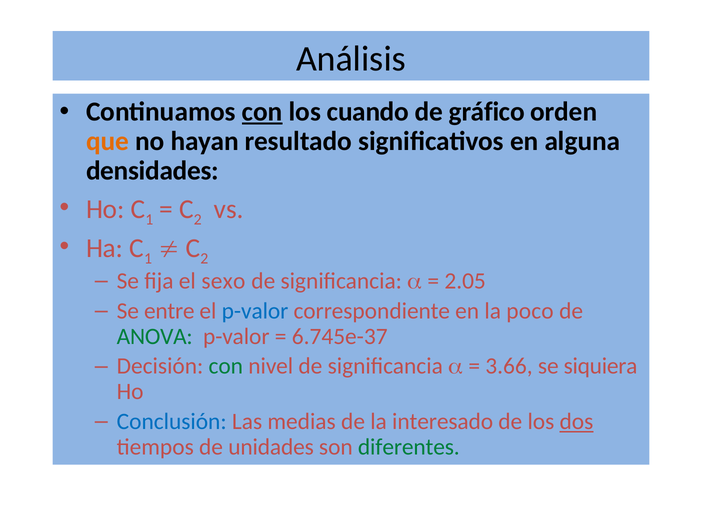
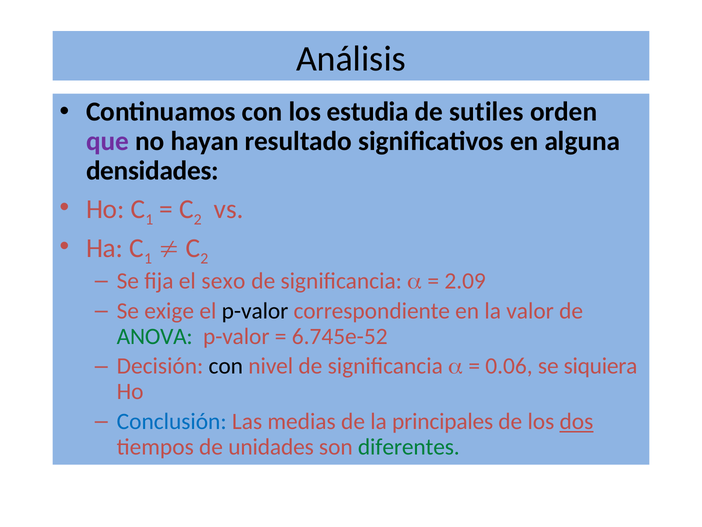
con underline: present -> none (262, 112)
cuando: cuando -> estudia (368, 112)
gráfico: gráfico -> sutiles (487, 112)
que colour: orange -> purple (108, 141)
2.05: 2.05 -> 2.09 (465, 281)
entre: entre -> exige (169, 311)
p-valor colour: blue -> black (255, 311)
poco: poco -> valor (530, 311)
6.745e-37: 6.745e-37 -> 6.745e-52 (340, 336)
con colour: green -> black (226, 366)
3.66: 3.66 -> 0.06 (509, 366)
interesado: interesado -> principales (443, 421)
